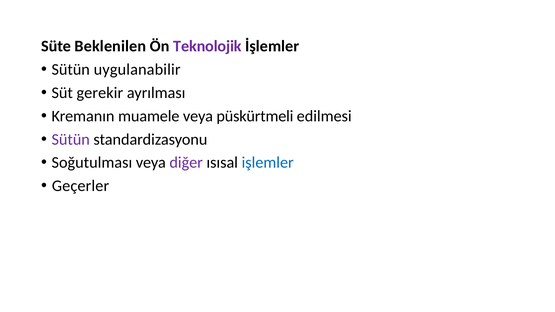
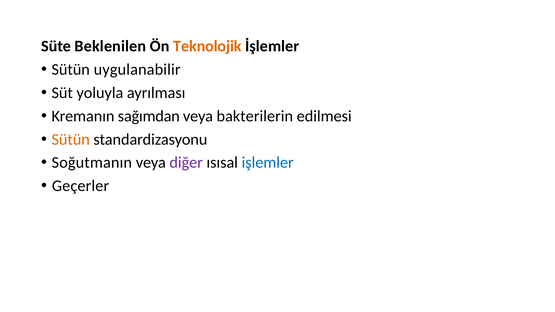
Teknolojik colour: purple -> orange (207, 46)
gerekir: gerekir -> yoluyla (100, 93)
muamele: muamele -> sağımdan (149, 116)
püskürtmeli: püskürtmeli -> bakterilerin (255, 116)
Sütün colour: purple -> orange (71, 139)
Soğutulması: Soğutulması -> Soğutmanın (92, 163)
